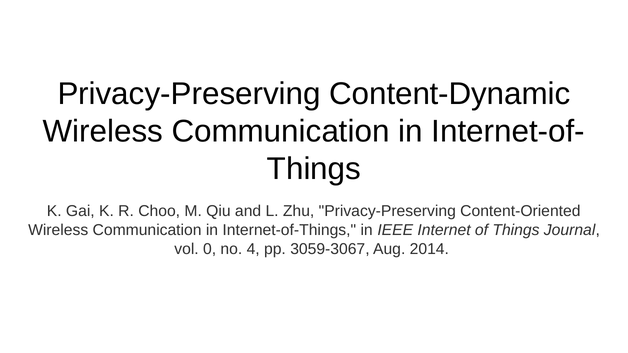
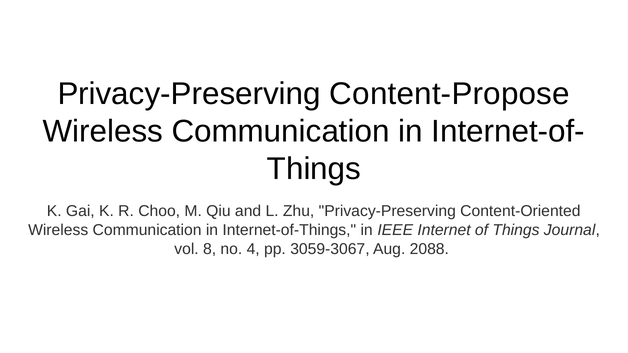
Content-Dynamic: Content-Dynamic -> Content-Propose (450, 94)
0: 0 -> 8 (210, 249)
2014: 2014 -> 2088 (429, 249)
